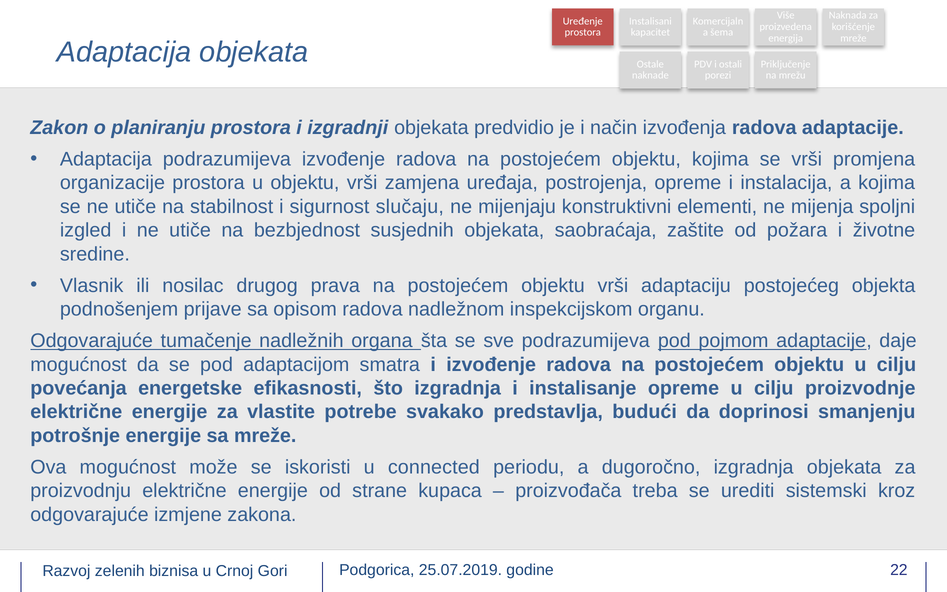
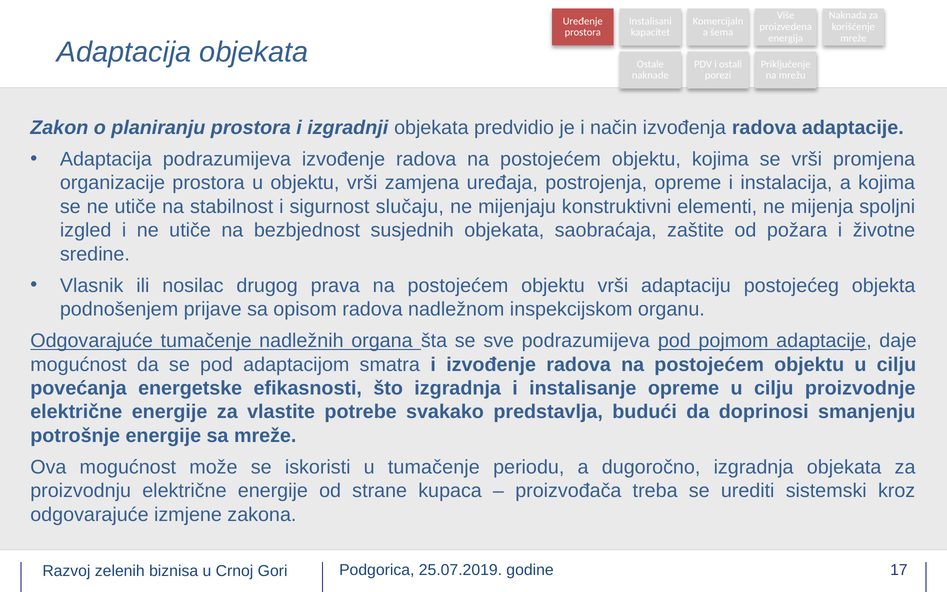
u connected: connected -> tumačenje (434, 467)
22: 22 -> 17 (899, 570)
